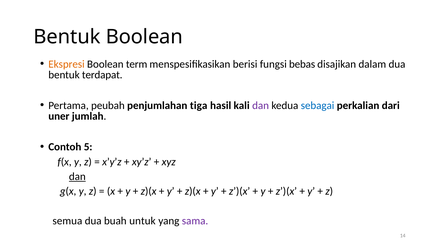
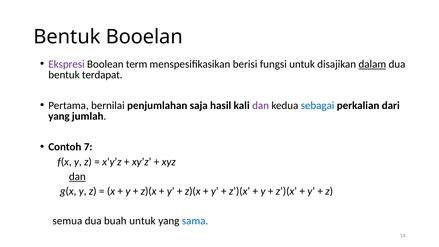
Bentuk Boolean: Boolean -> Booelan (144, 37)
Ekspresi colour: orange -> purple (67, 64)
fungsi bebas: bebas -> untuk (302, 64)
dalam underline: none -> present (372, 64)
peubah: peubah -> bernilai (108, 106)
tiga: tiga -> saja (199, 106)
uner: uner -> yang (59, 116)
5: 5 -> 7 (88, 147)
sama colour: purple -> blue (195, 221)
